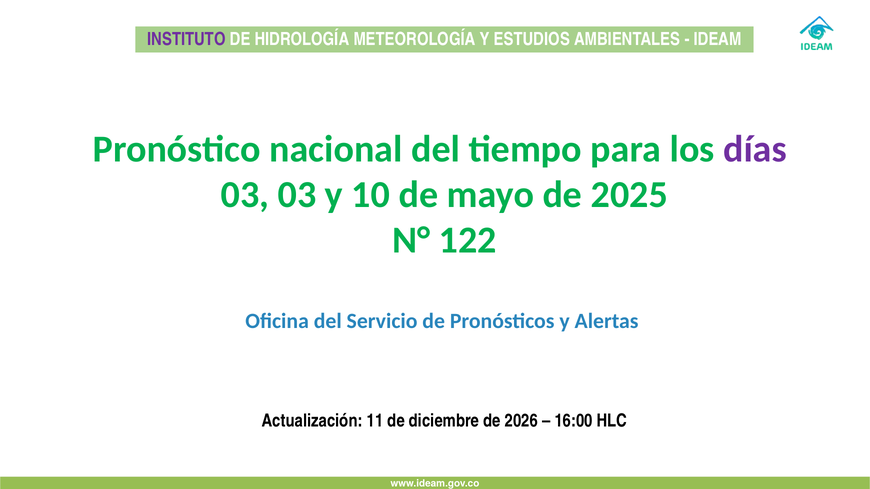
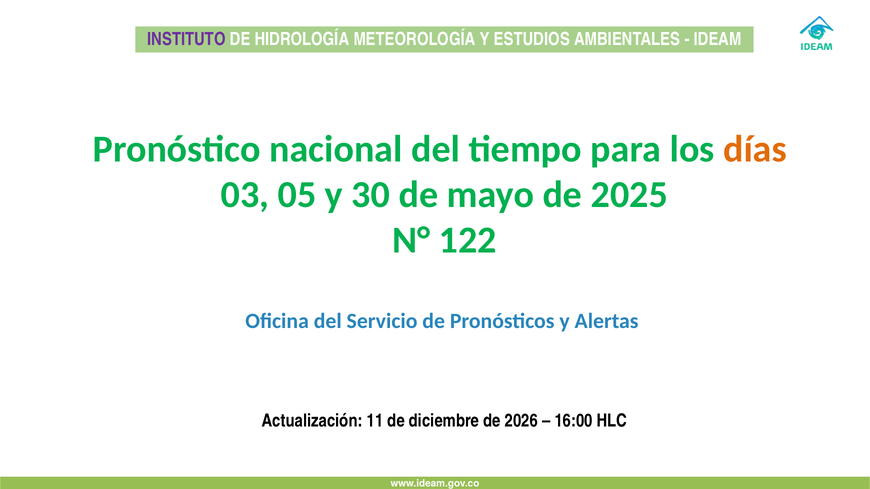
días colour: purple -> orange (755, 149)
03 03: 03 -> 05 (297, 195)
10: 10 -> 30 (371, 195)
